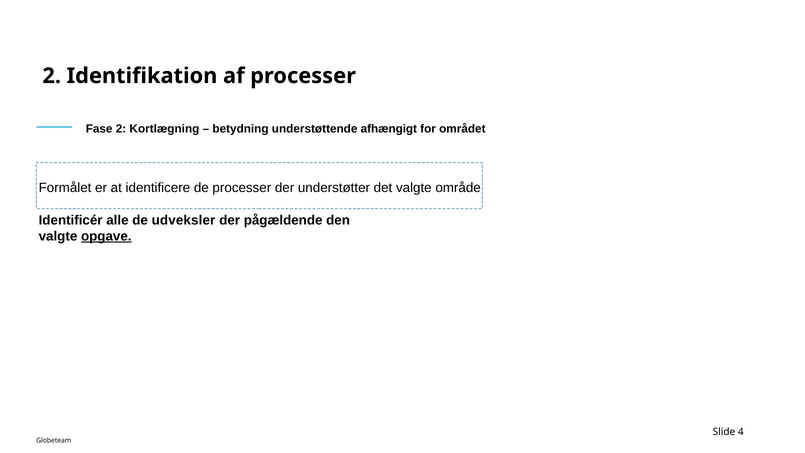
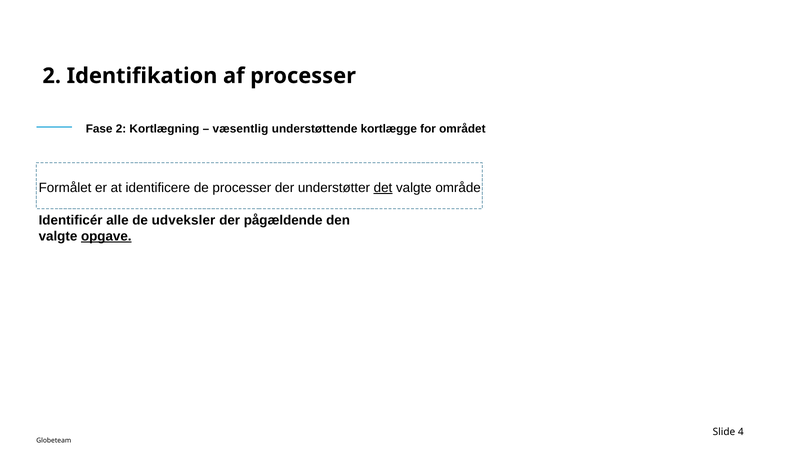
betydning: betydning -> væsentlig (240, 129)
afhængigt: afhængigt -> kortlægge (389, 129)
det underline: none -> present (383, 188)
